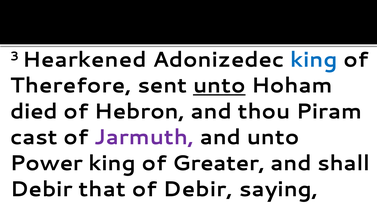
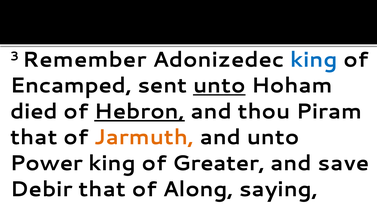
Hearkened: Hearkened -> Remember (84, 60)
Therefore: Therefore -> Encamped (71, 86)
Hebron underline: none -> present (139, 112)
cast: cast -> that (34, 137)
Jarmuth colour: purple -> orange (144, 137)
shall: shall -> save (344, 163)
of Debir: Debir -> Along (198, 189)
